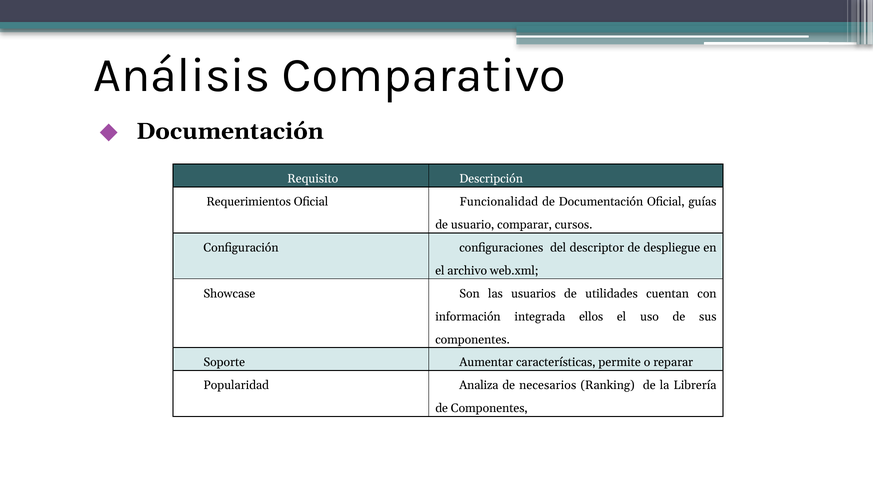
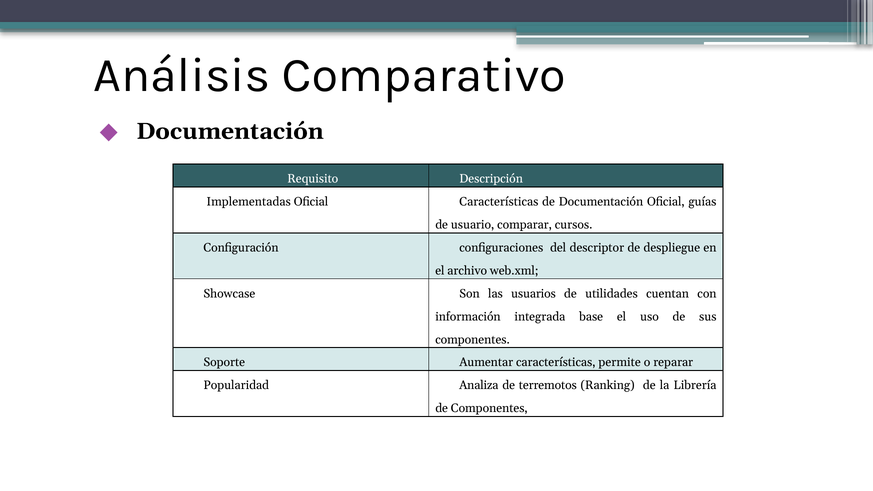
Requerimientos: Requerimientos -> Implementadas (249, 202)
Oficial Funcionalidad: Funcionalidad -> Características (499, 202)
ellos: ellos -> base (591, 317)
necesarios: necesarios -> terremotos (548, 385)
